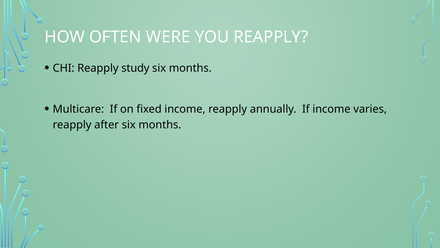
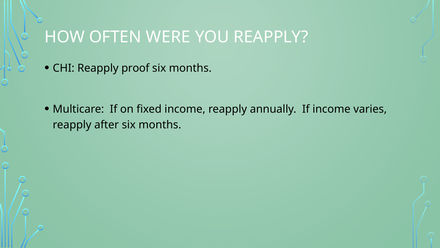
study: study -> proof (135, 68)
